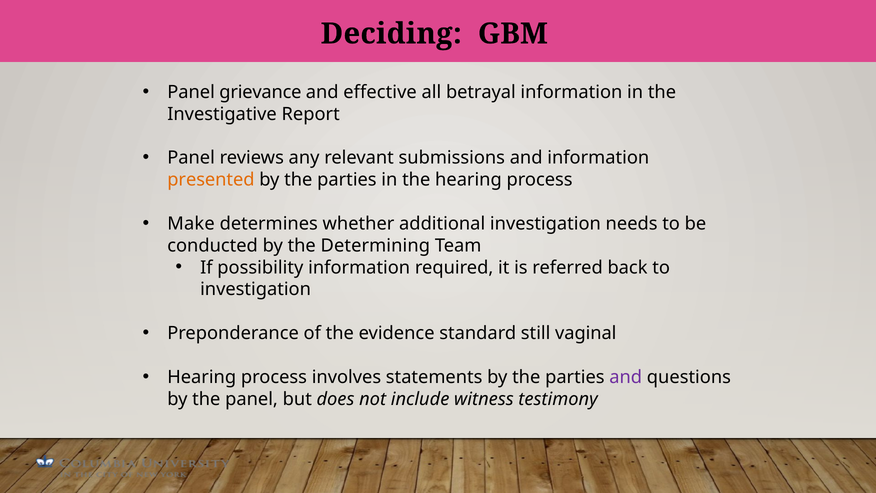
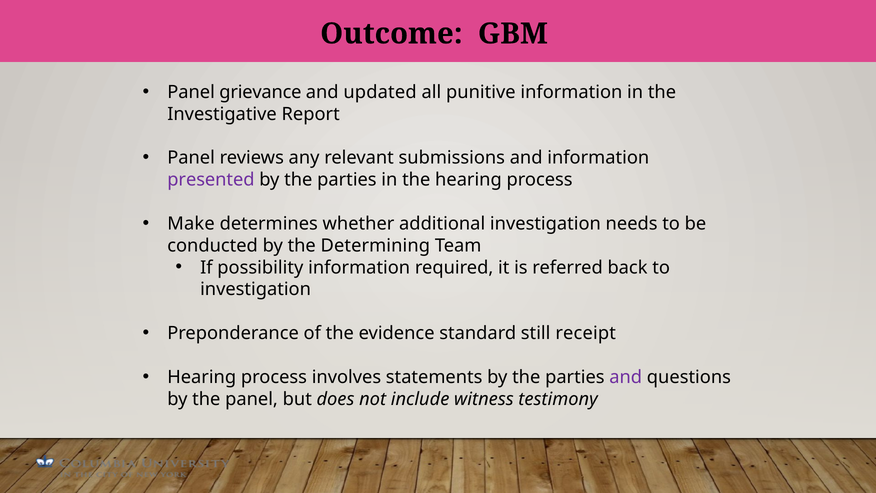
Deciding: Deciding -> Outcome (391, 34)
effective: effective -> updated (380, 92)
betrayal: betrayal -> punitive (481, 92)
presented colour: orange -> purple (211, 180)
vaginal: vaginal -> receipt (586, 333)
